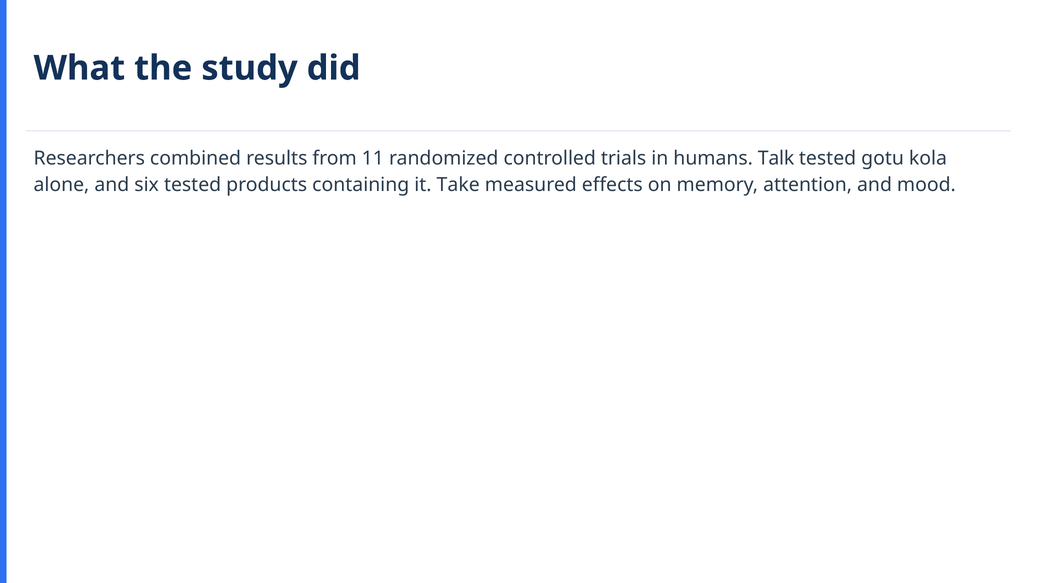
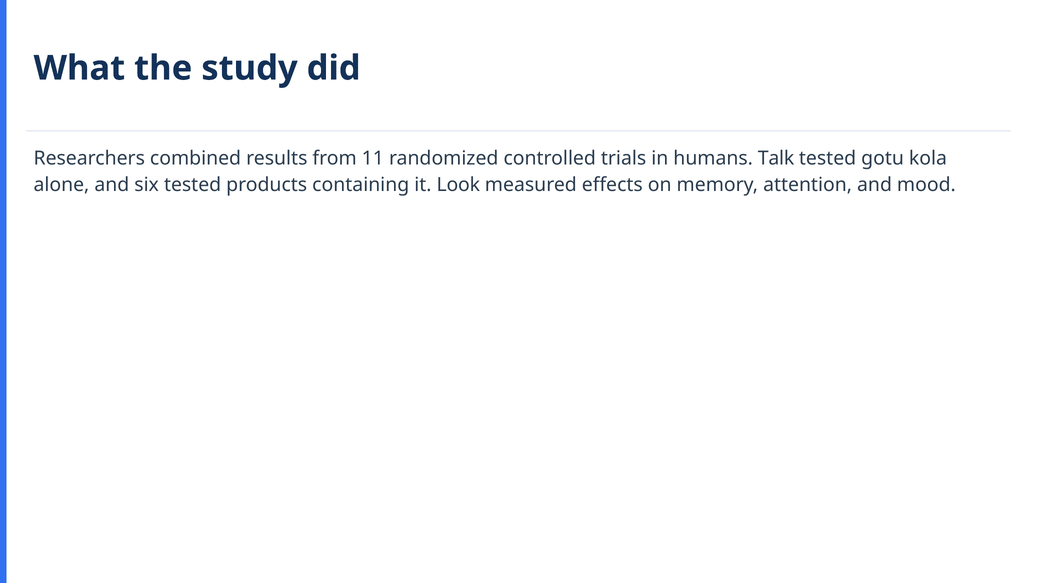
Take: Take -> Look (458, 185)
